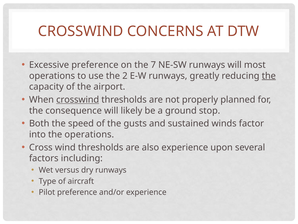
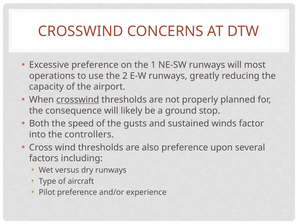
7: 7 -> 1 (153, 65)
the underline: present -> none (269, 76)
the operations: operations -> controllers (89, 134)
also experience: experience -> preference (185, 147)
